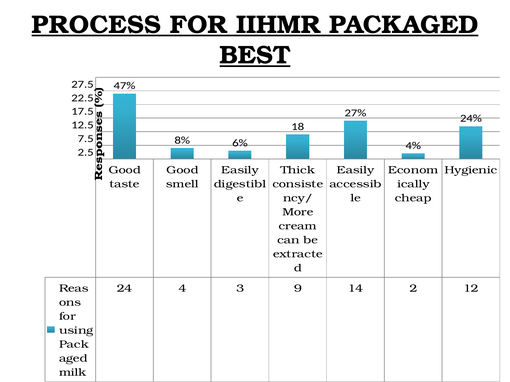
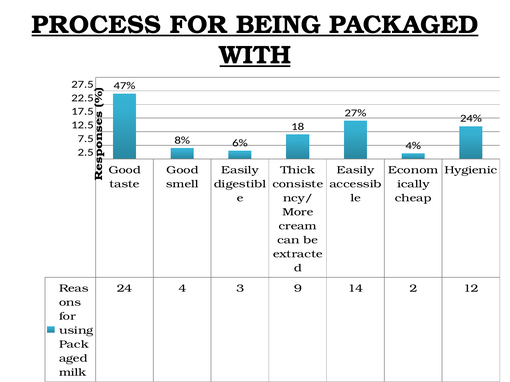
IIHMR: IIHMR -> BEING (278, 25)
BEST: BEST -> WITH (255, 55)
